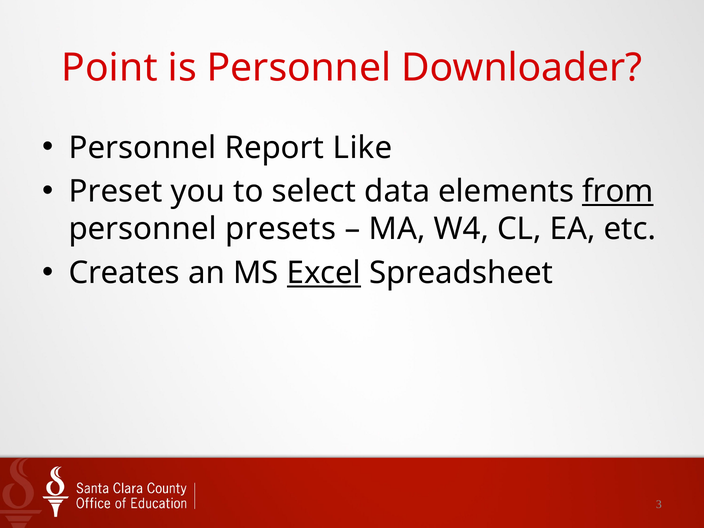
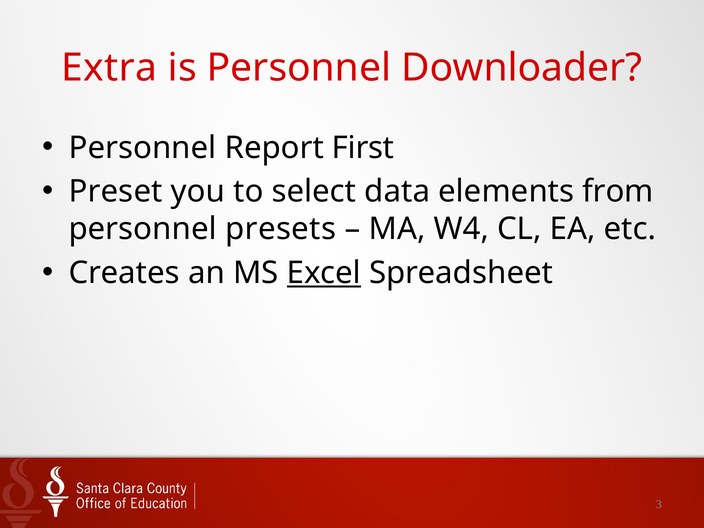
Point: Point -> Extra (109, 68)
Like: Like -> First (363, 148)
from underline: present -> none (618, 192)
